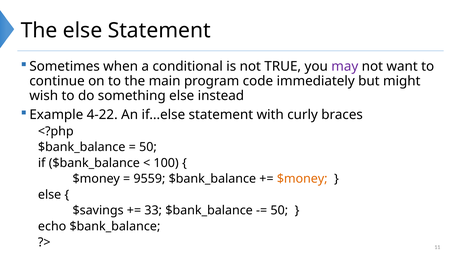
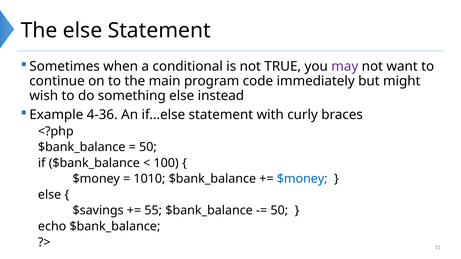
4-22: 4-22 -> 4-36 (102, 115)
9559: 9559 -> 1010 (149, 179)
$money colour: orange -> blue (302, 179)
33: 33 -> 55 (153, 211)
